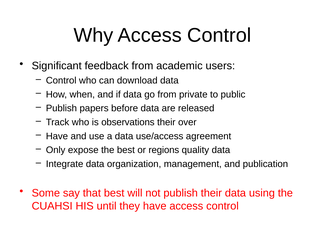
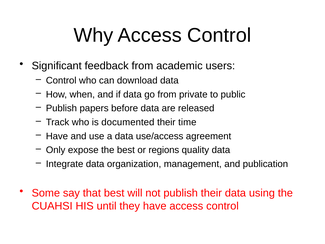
observations: observations -> documented (128, 122)
over: over -> time (187, 122)
